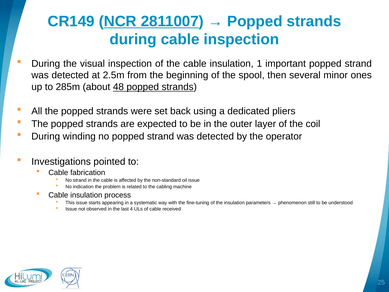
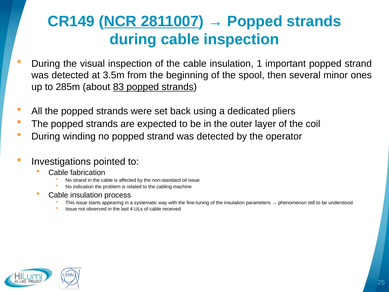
2.5m: 2.5m -> 3.5m (114, 75)
48: 48 -> 83 (118, 87)
